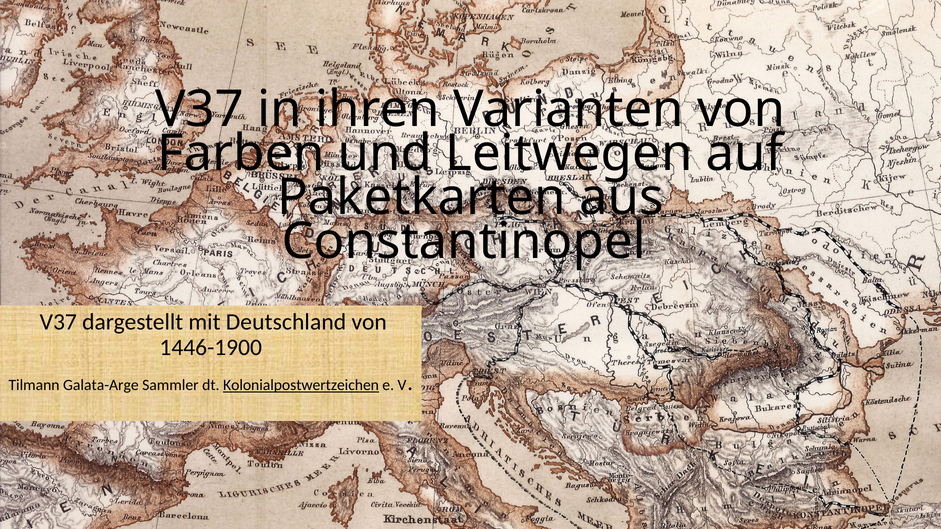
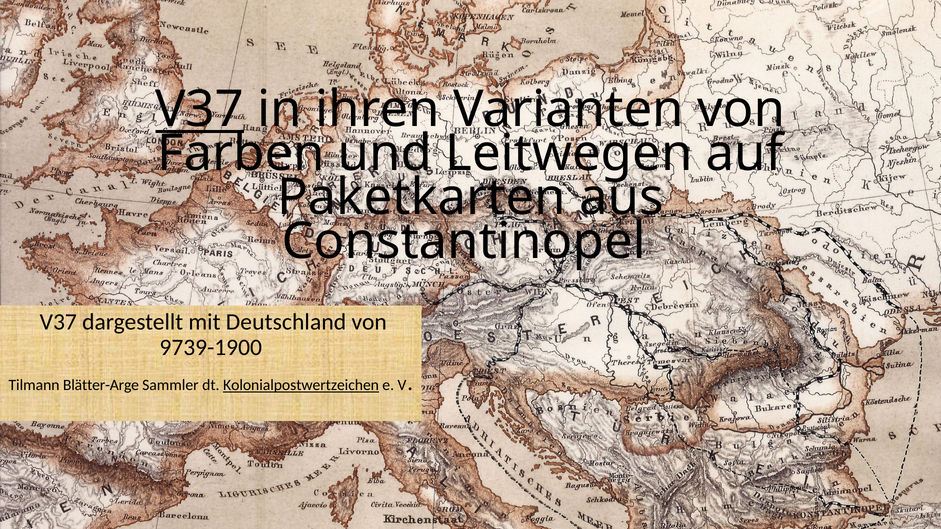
V37 underline: none -> present (200, 110)
1446-1900: 1446-1900 -> 9739-1900 (211, 348)
Galata-Arge: Galata-Arge -> Blätter-Arge (101, 385)
